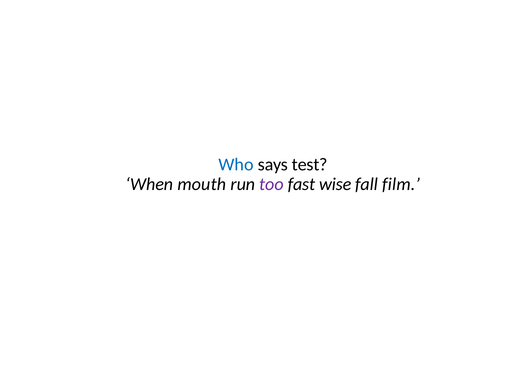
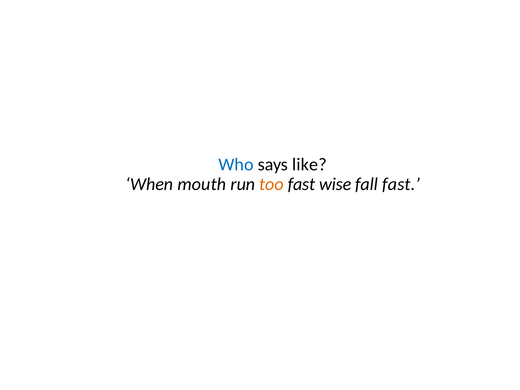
test: test -> like (310, 165)
too colour: purple -> orange (272, 184)
fall film: film -> fast (401, 184)
